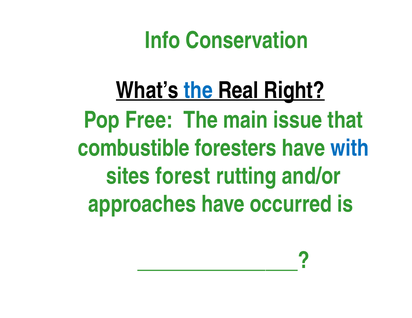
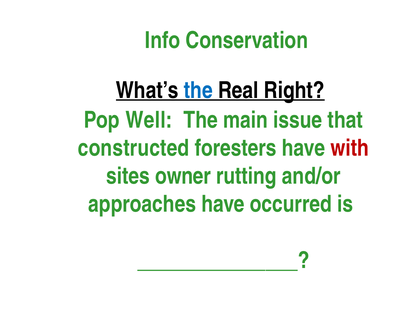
Free: Free -> Well (149, 120)
combustible: combustible -> constructed (134, 148)
with colour: blue -> red (350, 148)
forest: forest -> owner (183, 176)
